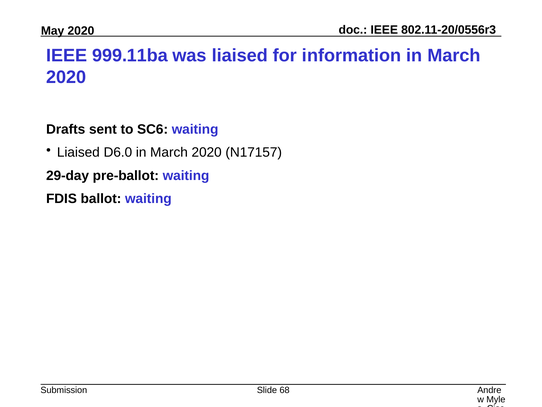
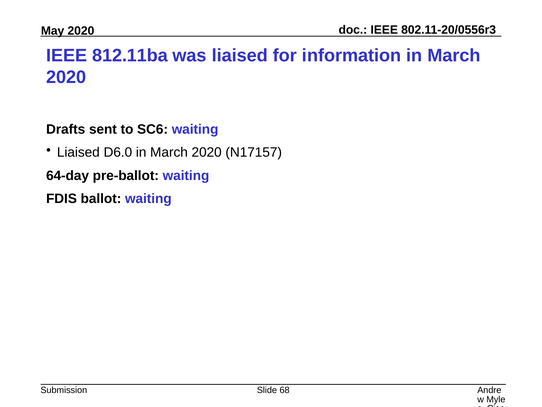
999.11ba: 999.11ba -> 812.11ba (130, 55)
29-day: 29-day -> 64-day (68, 175)
